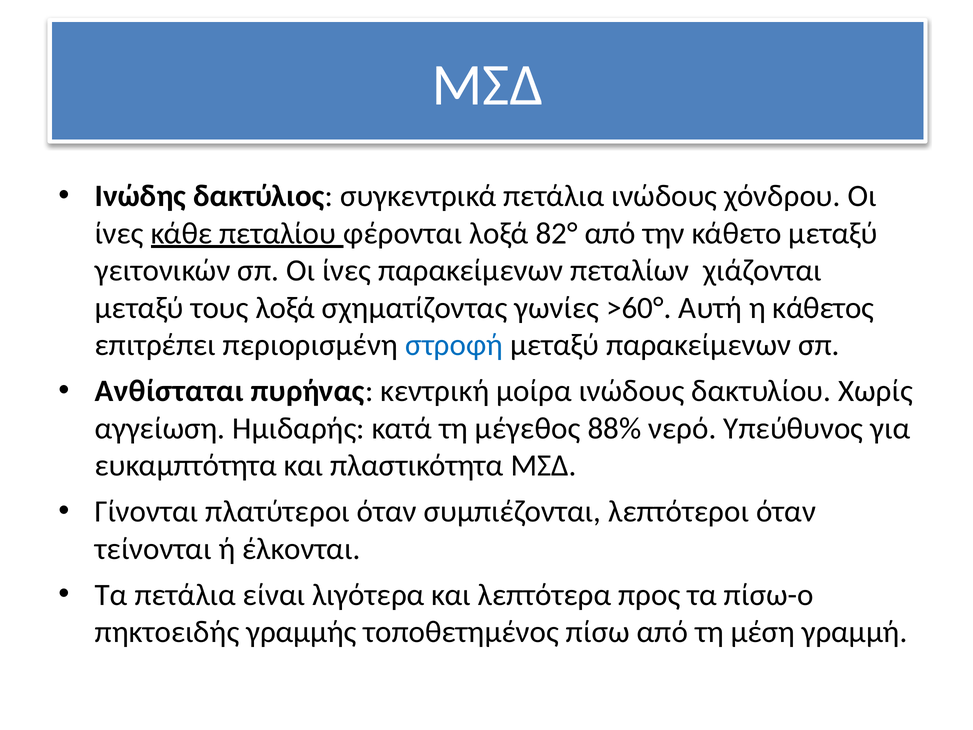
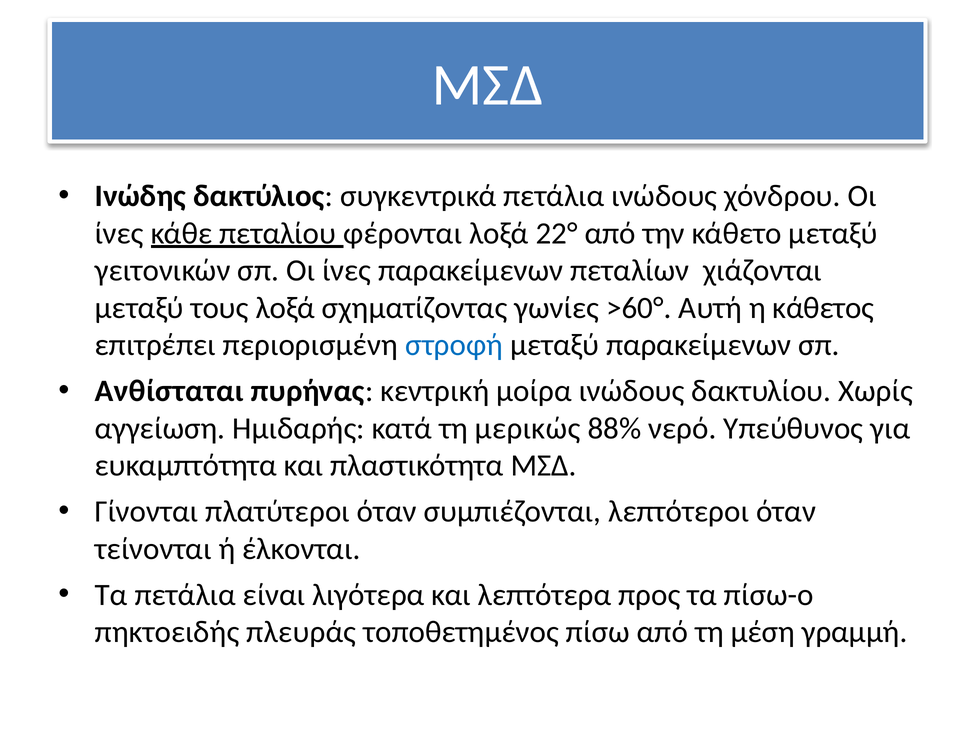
82°: 82° -> 22° (557, 233)
μέγεθος: μέγεθος -> μερικώς (528, 428)
γραμμής: γραμμής -> πλευράς (301, 632)
